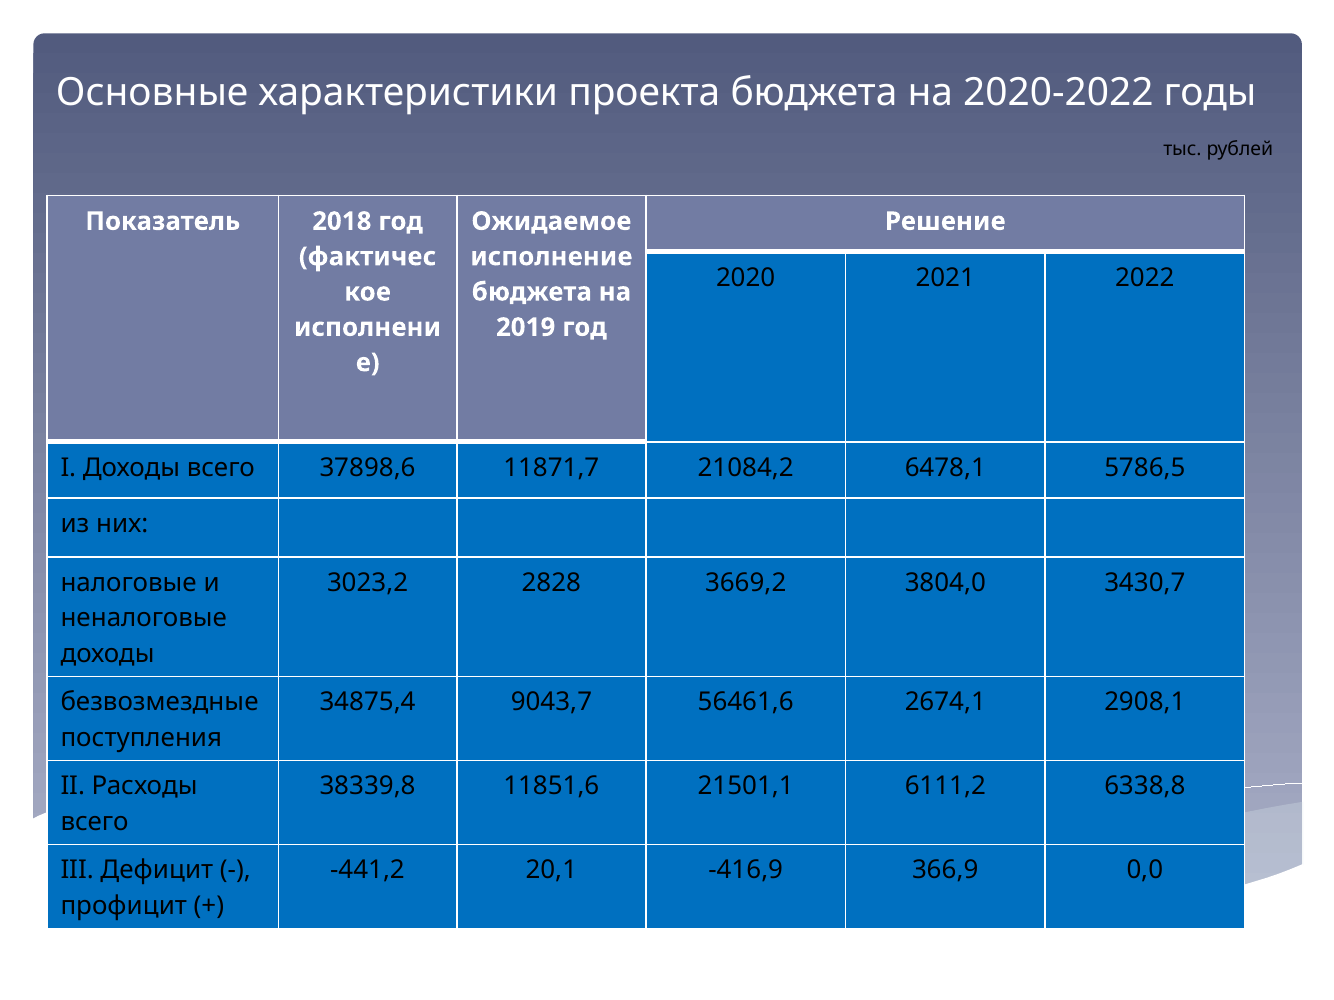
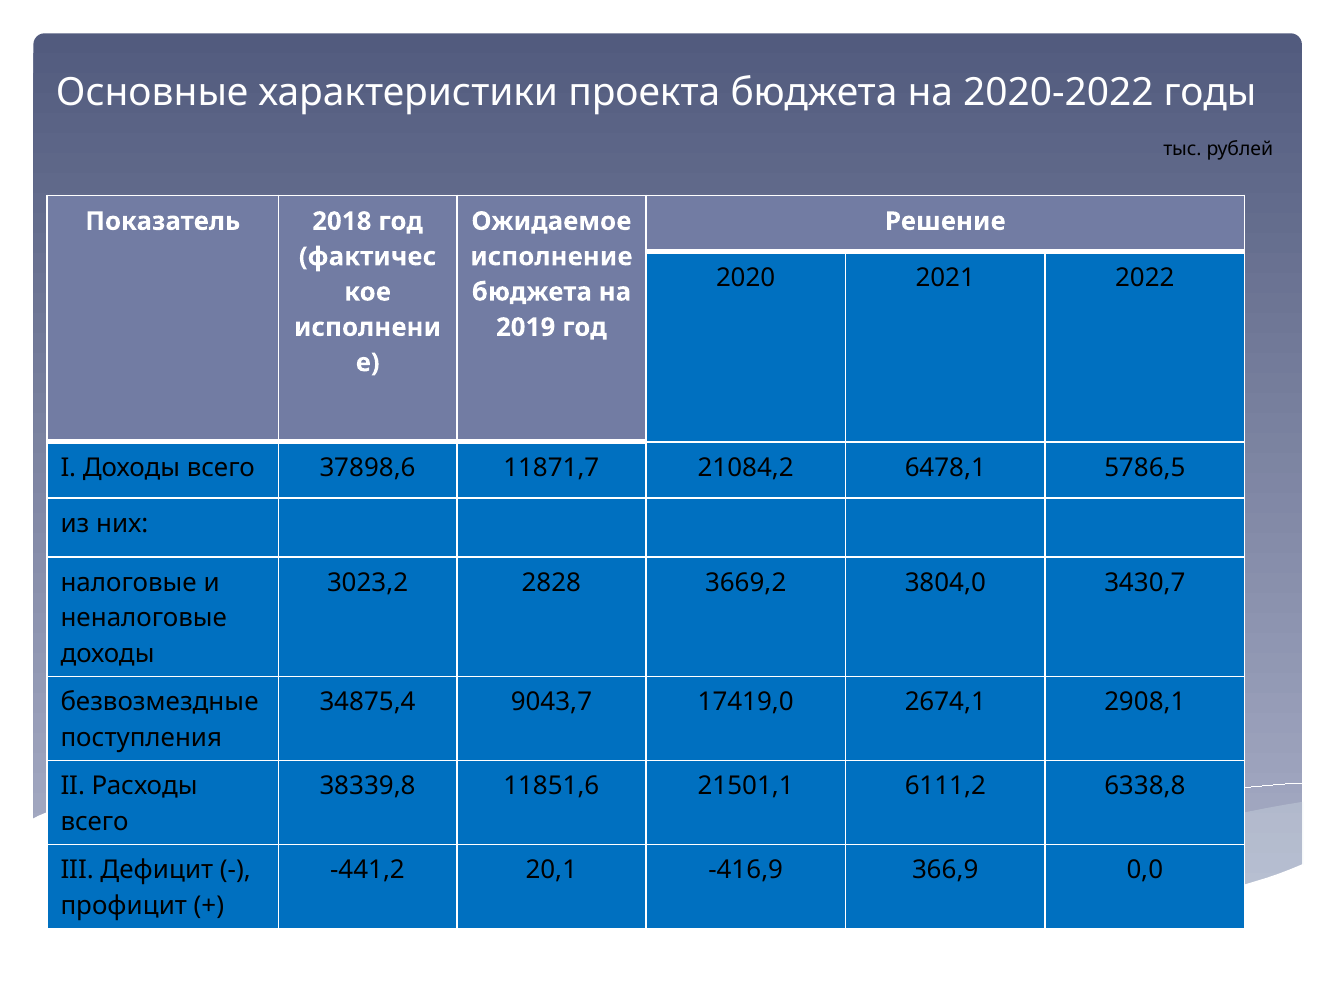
56461,6: 56461,6 -> 17419,0 (746, 703)
